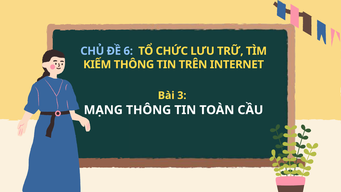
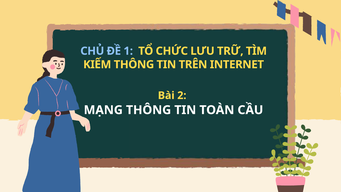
6: 6 -> 1 (128, 51)
3: 3 -> 2 (182, 95)
